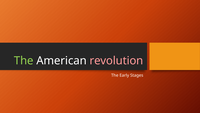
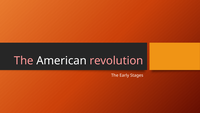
The colour: light green -> pink (24, 60)
